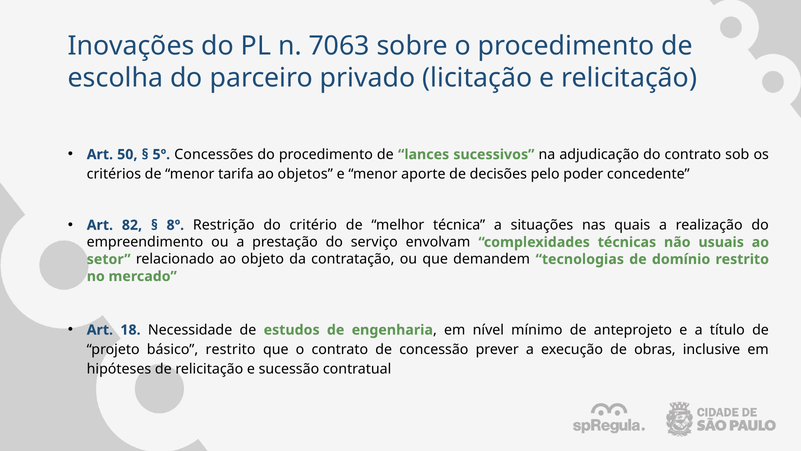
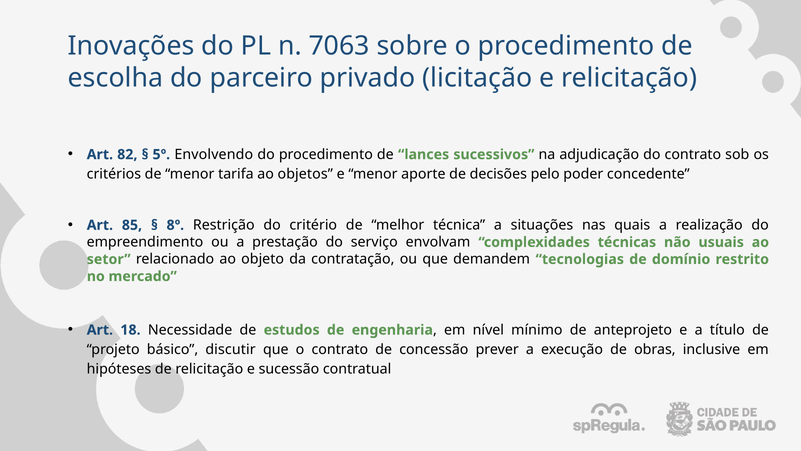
50: 50 -> 82 (127, 154)
Concessões: Concessões -> Envolvendo (214, 154)
82: 82 -> 85 (132, 225)
básico restrito: restrito -> discutir (231, 349)
